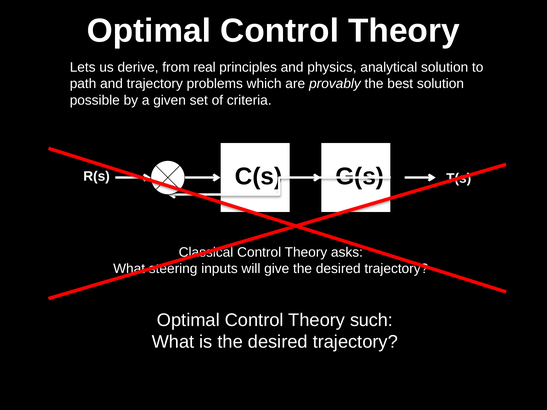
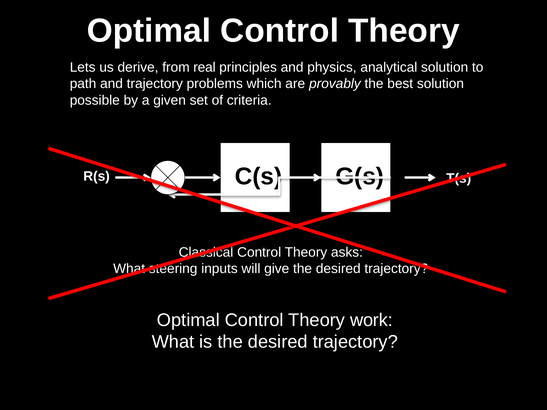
such: such -> work (371, 320)
